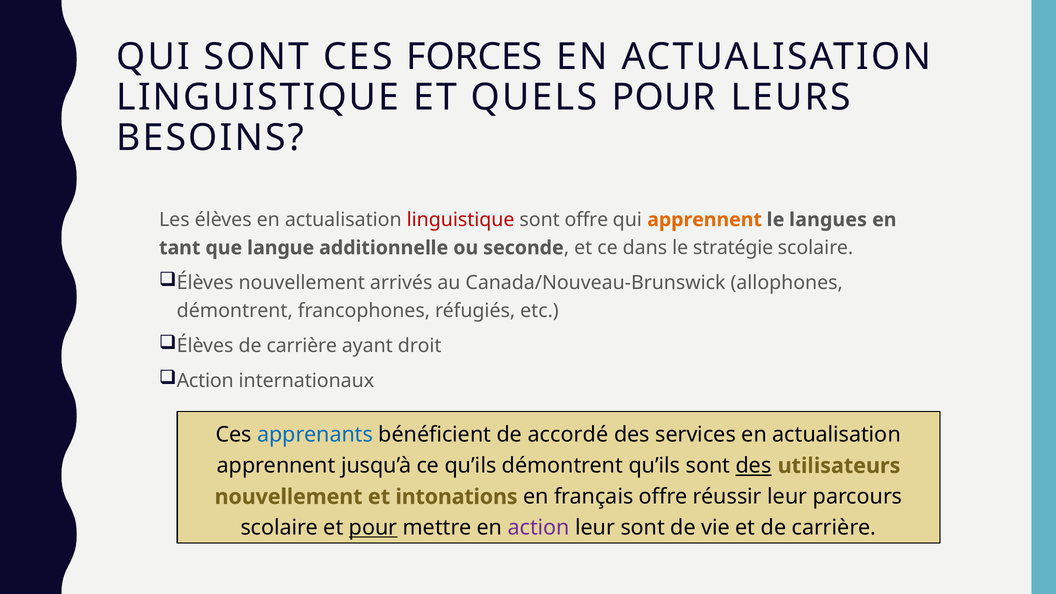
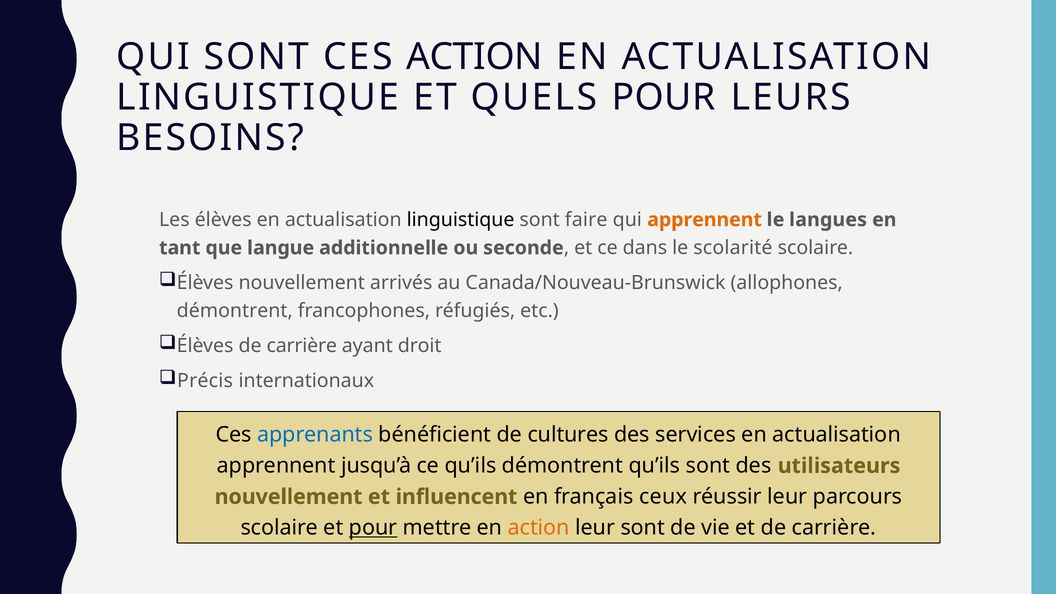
CES FORCES: FORCES -> ACTION (475, 57)
linguistique colour: red -> black (461, 220)
sont offre: offre -> faire (586, 220)
stratégie: stratégie -> scolarité (733, 248)
Action: Action -> Précis (205, 381)
accordé: accordé -> cultures (568, 435)
des underline: present -> none (753, 466)
intonations: intonations -> influencent (456, 497)
français offre: offre -> ceux (663, 497)
action colour: purple -> orange (539, 528)
